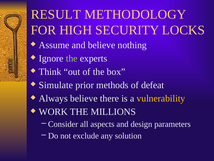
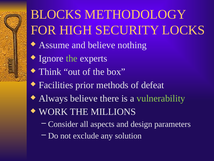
RESULT: RESULT -> BLOCKS (56, 14)
Simulate: Simulate -> Facilities (56, 85)
vulnerability colour: yellow -> light green (161, 98)
